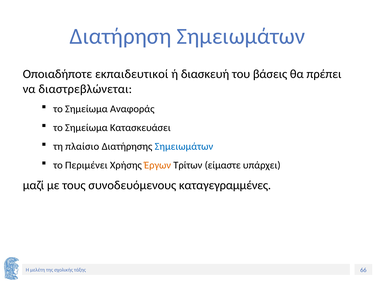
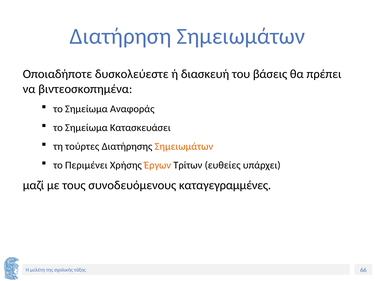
εκπαιδευτικοί: εκπαιδευτικοί -> δυσκολεύεστε (132, 74)
διαστρεβλώνεται: διαστρεβλώνεται -> βιντεοσκοπημένα (85, 89)
πλαίσιο: πλαίσιο -> τούρτες (82, 146)
Σημειωμάτων colour: blue -> orange (184, 146)
είμαστε: είμαστε -> ευθείες (223, 165)
